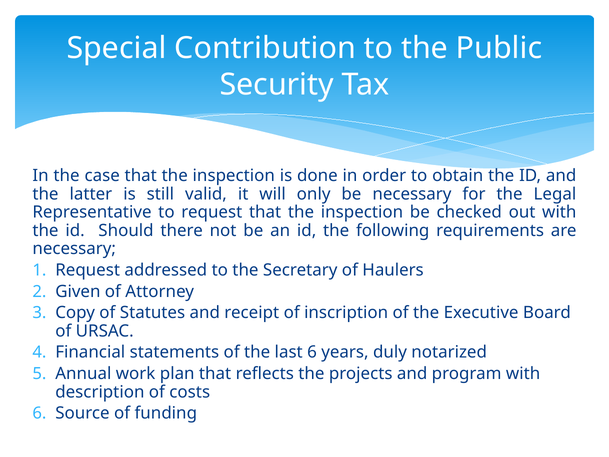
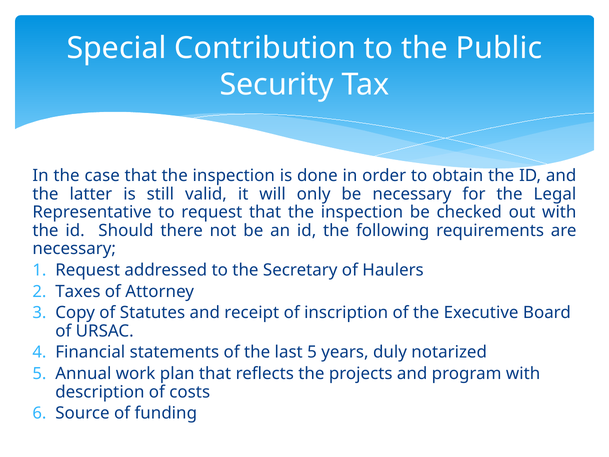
Given: Given -> Taxes (78, 291)
last 6: 6 -> 5 (312, 352)
